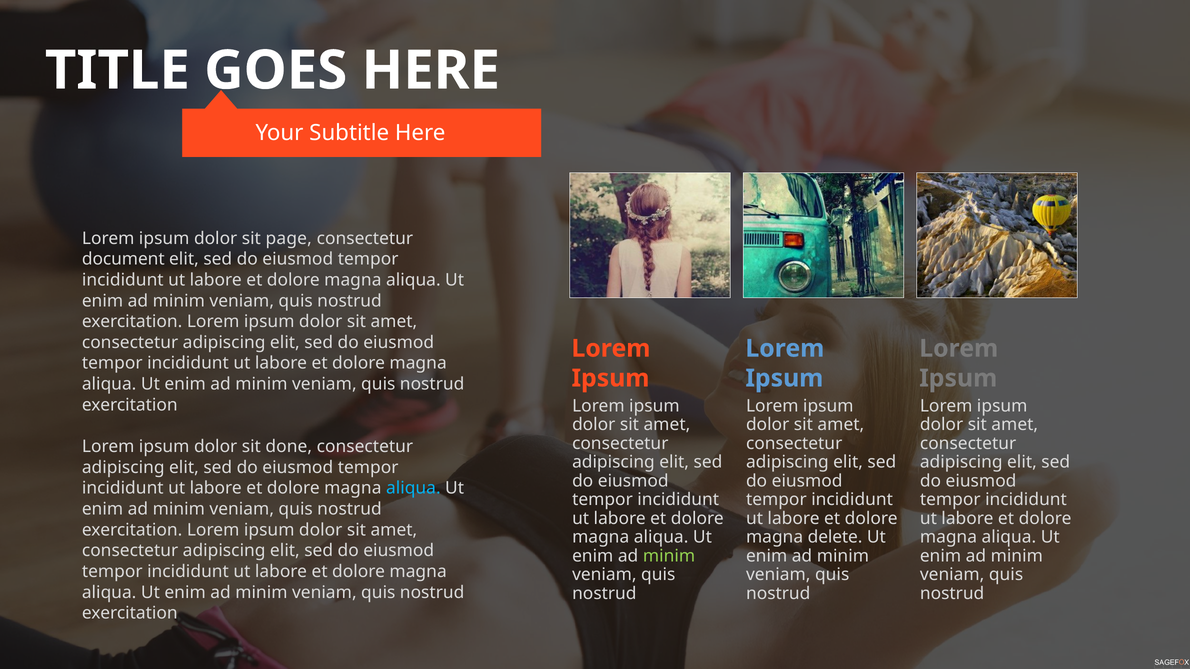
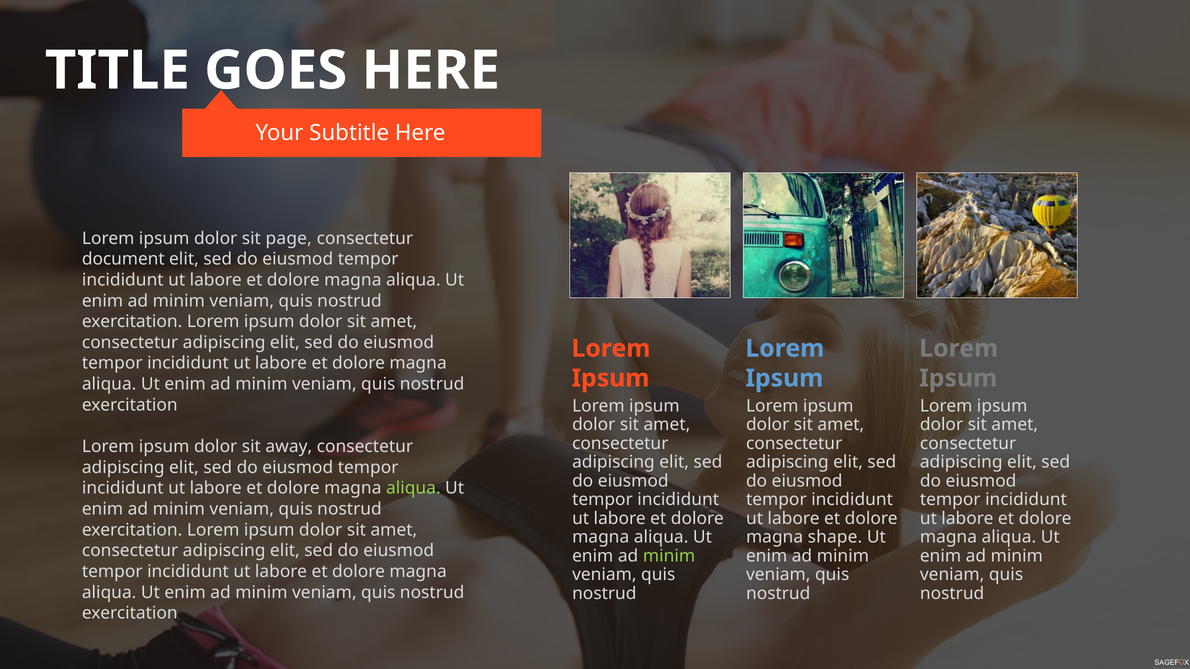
done: done -> away (289, 447)
aliqua colour: light blue -> light green (413, 488)
delete: delete -> shape (835, 537)
